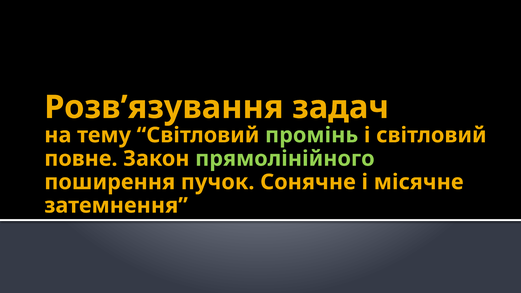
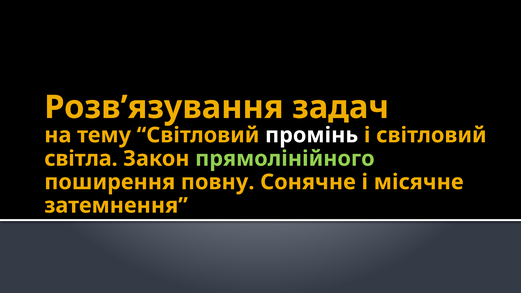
промінь colour: light green -> white (312, 135)
повне: повне -> світла (81, 159)
пучок: пучок -> повну (218, 182)
